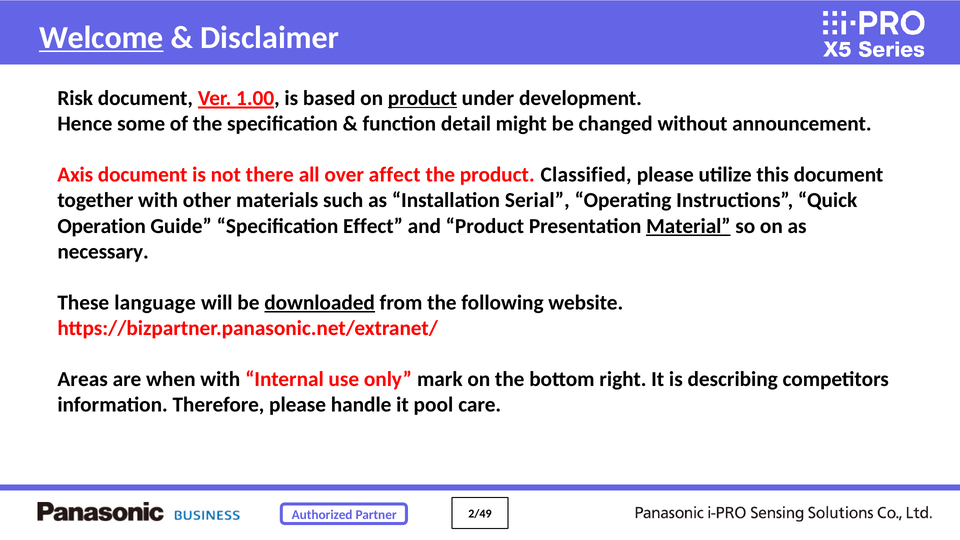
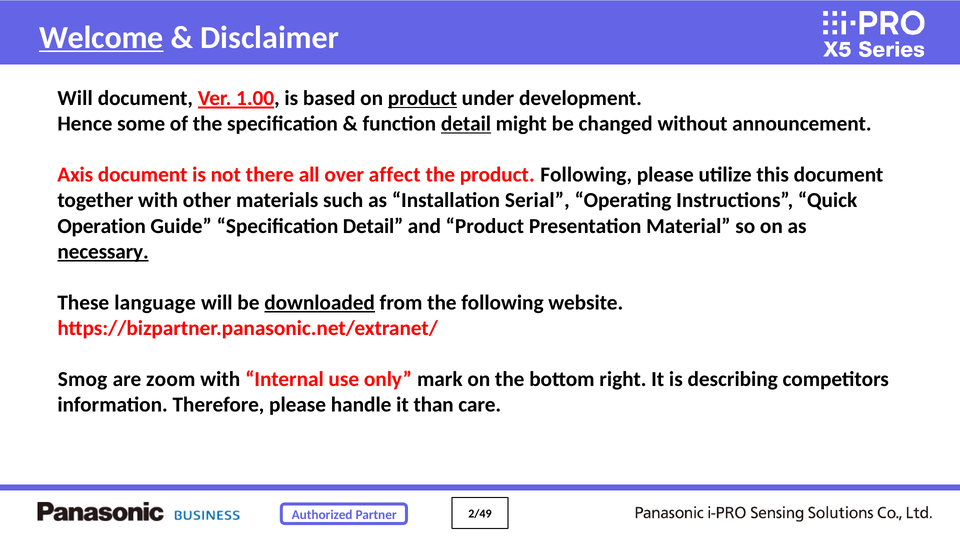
Risk: Risk -> Will (75, 98)
detail underline: none -> present (466, 124)
product Classified: Classified -> Following (586, 175)
Specification Effect: Effect -> Detail (373, 226)
Material underline: present -> none (688, 226)
necessary underline: none -> present (103, 252)
Areas: Areas -> Smog (83, 379)
when: when -> zoom (171, 379)
pool: pool -> than (434, 405)
